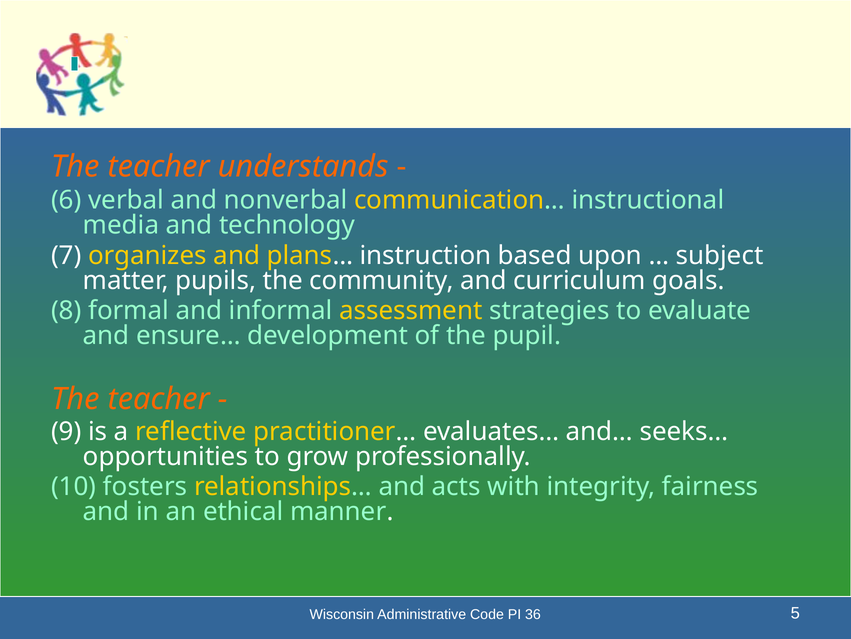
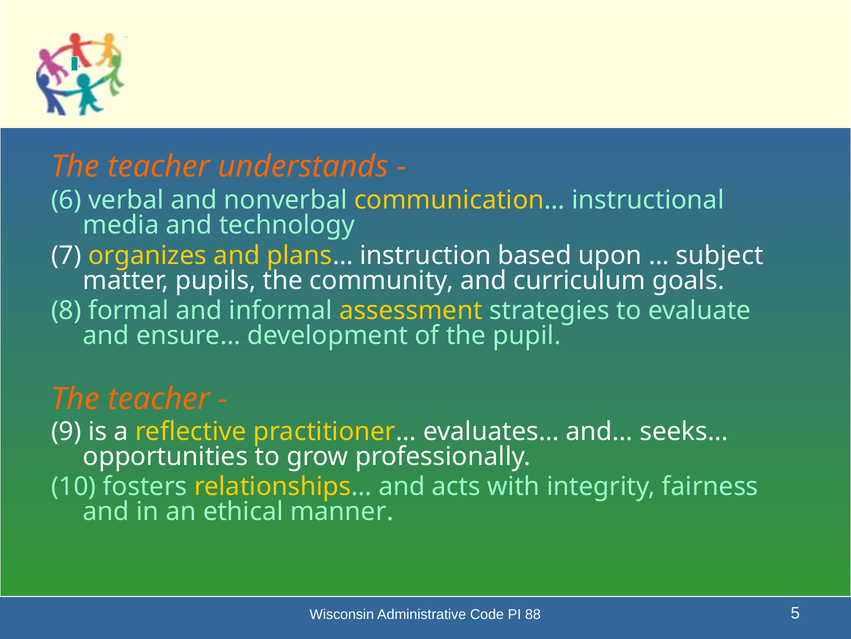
36: 36 -> 88 (533, 614)
